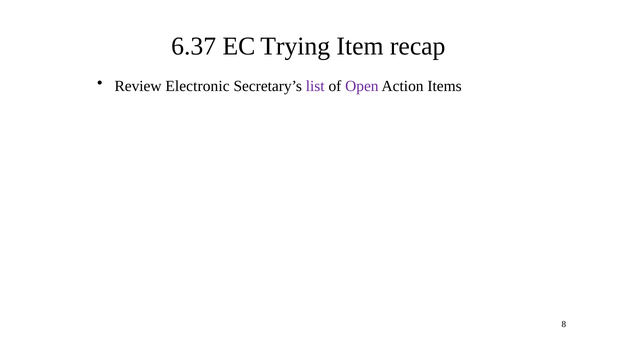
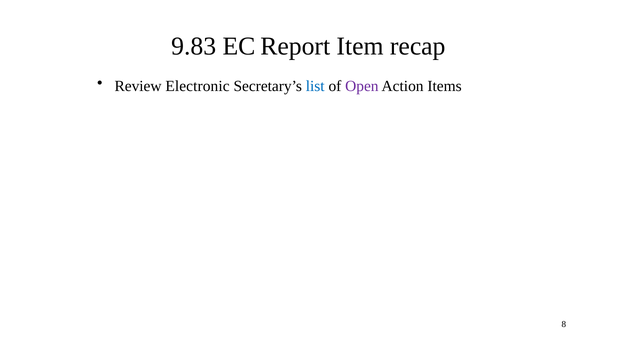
6.37: 6.37 -> 9.83 (194, 46)
Trying: Trying -> Report (295, 46)
list colour: purple -> blue (315, 86)
